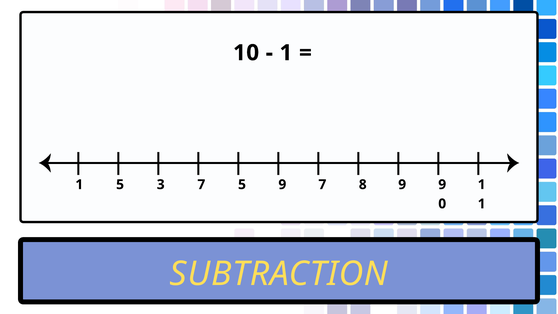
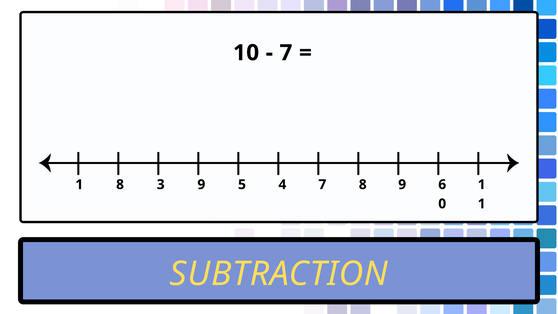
1: 1 -> 7 (286, 53)
1 5: 5 -> 8 (120, 184)
3 7: 7 -> 9 (201, 184)
5 9: 9 -> 4 (282, 184)
9 9: 9 -> 6 (442, 184)
